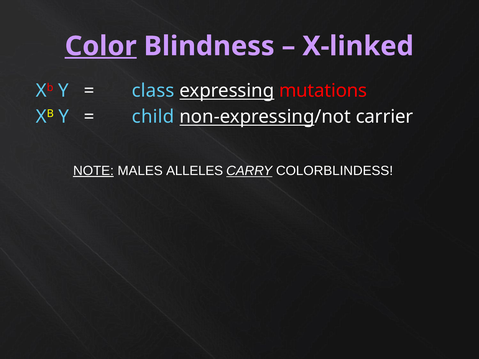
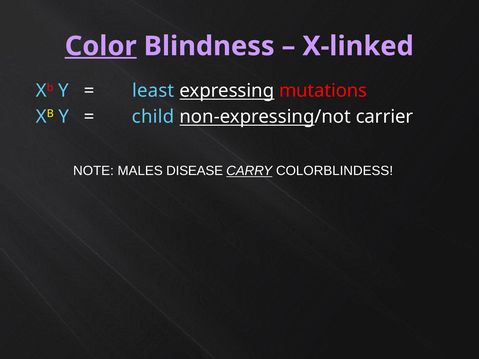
class: class -> least (153, 91)
NOTE underline: present -> none (93, 171)
ALLELES: ALLELES -> DISEASE (195, 171)
